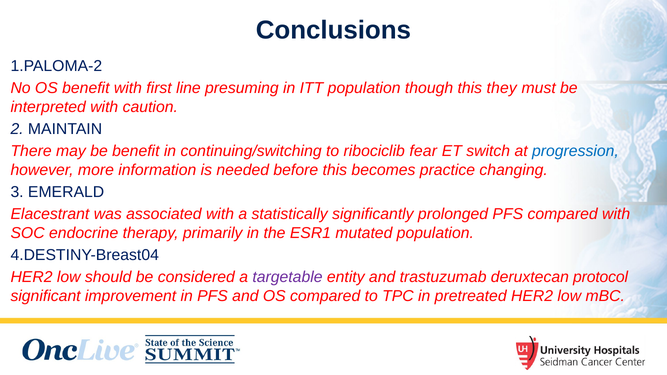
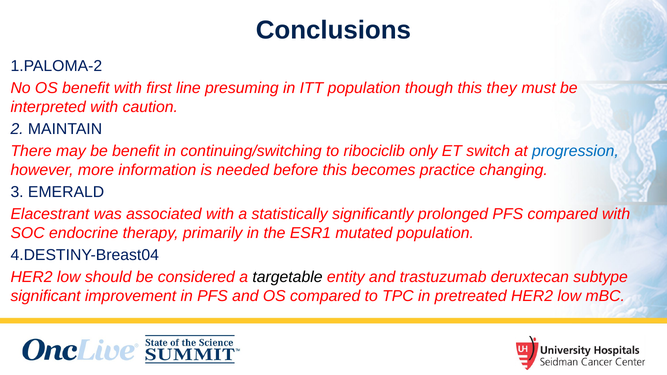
fear: fear -> only (423, 151)
targetable colour: purple -> black (287, 277)
protocol: protocol -> subtype (601, 277)
